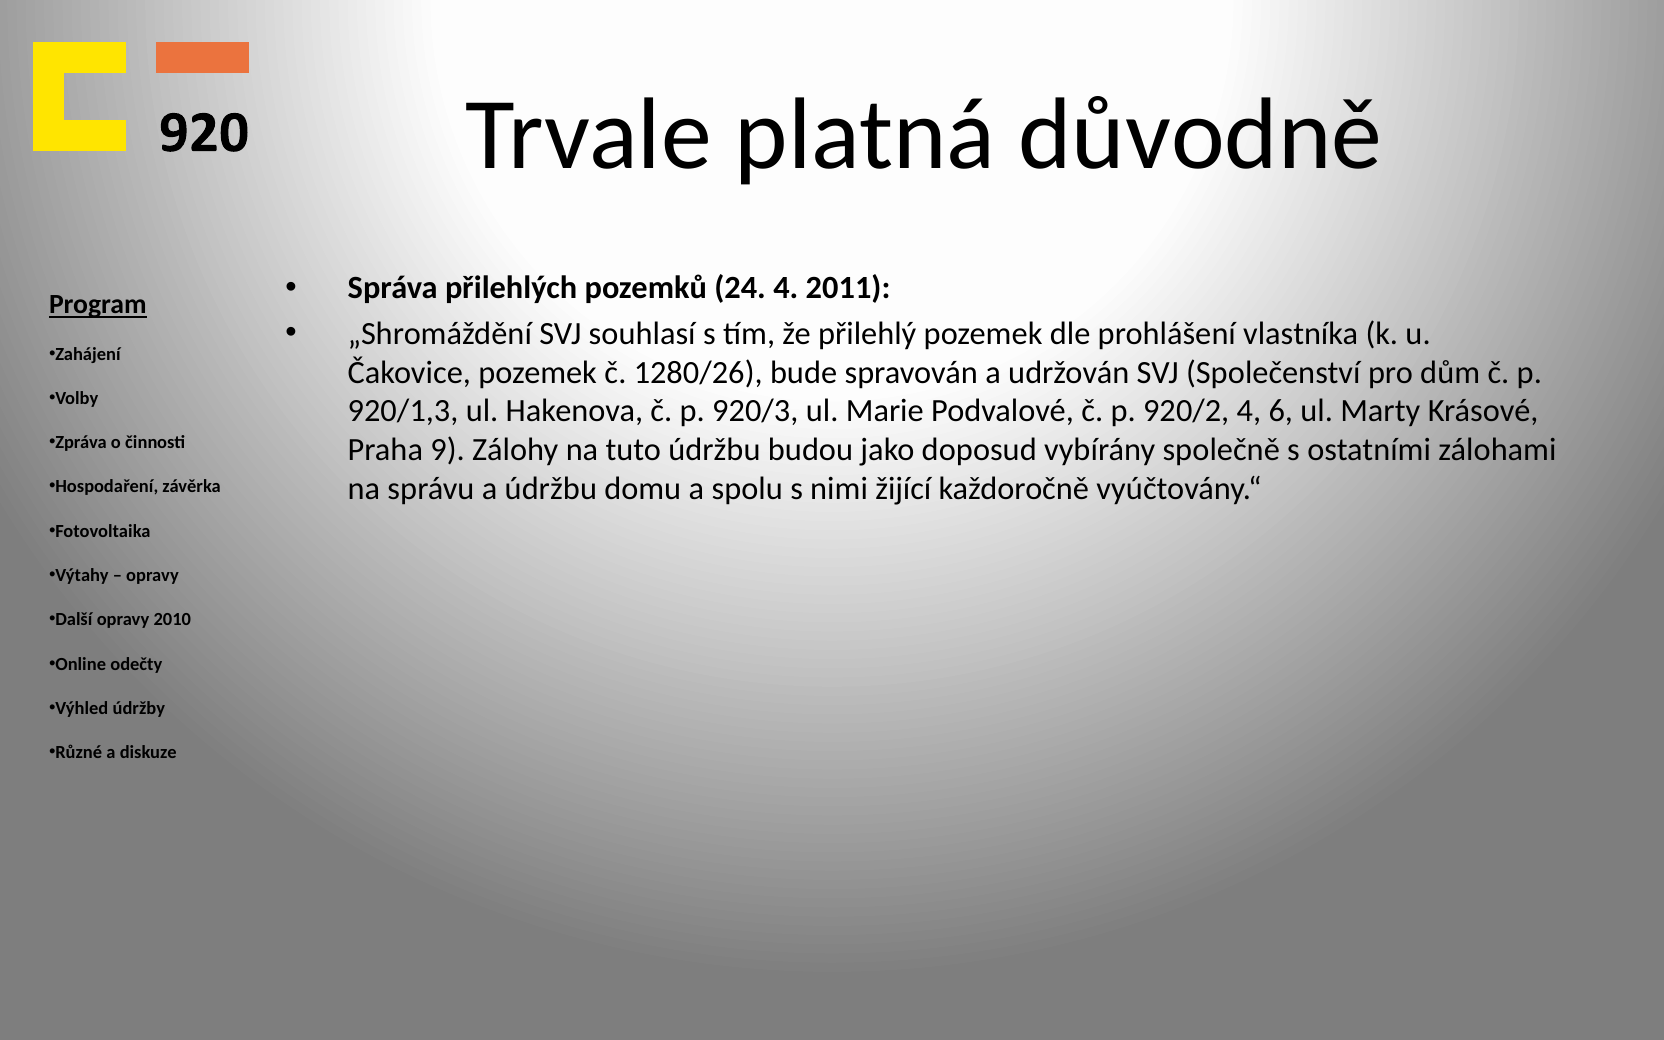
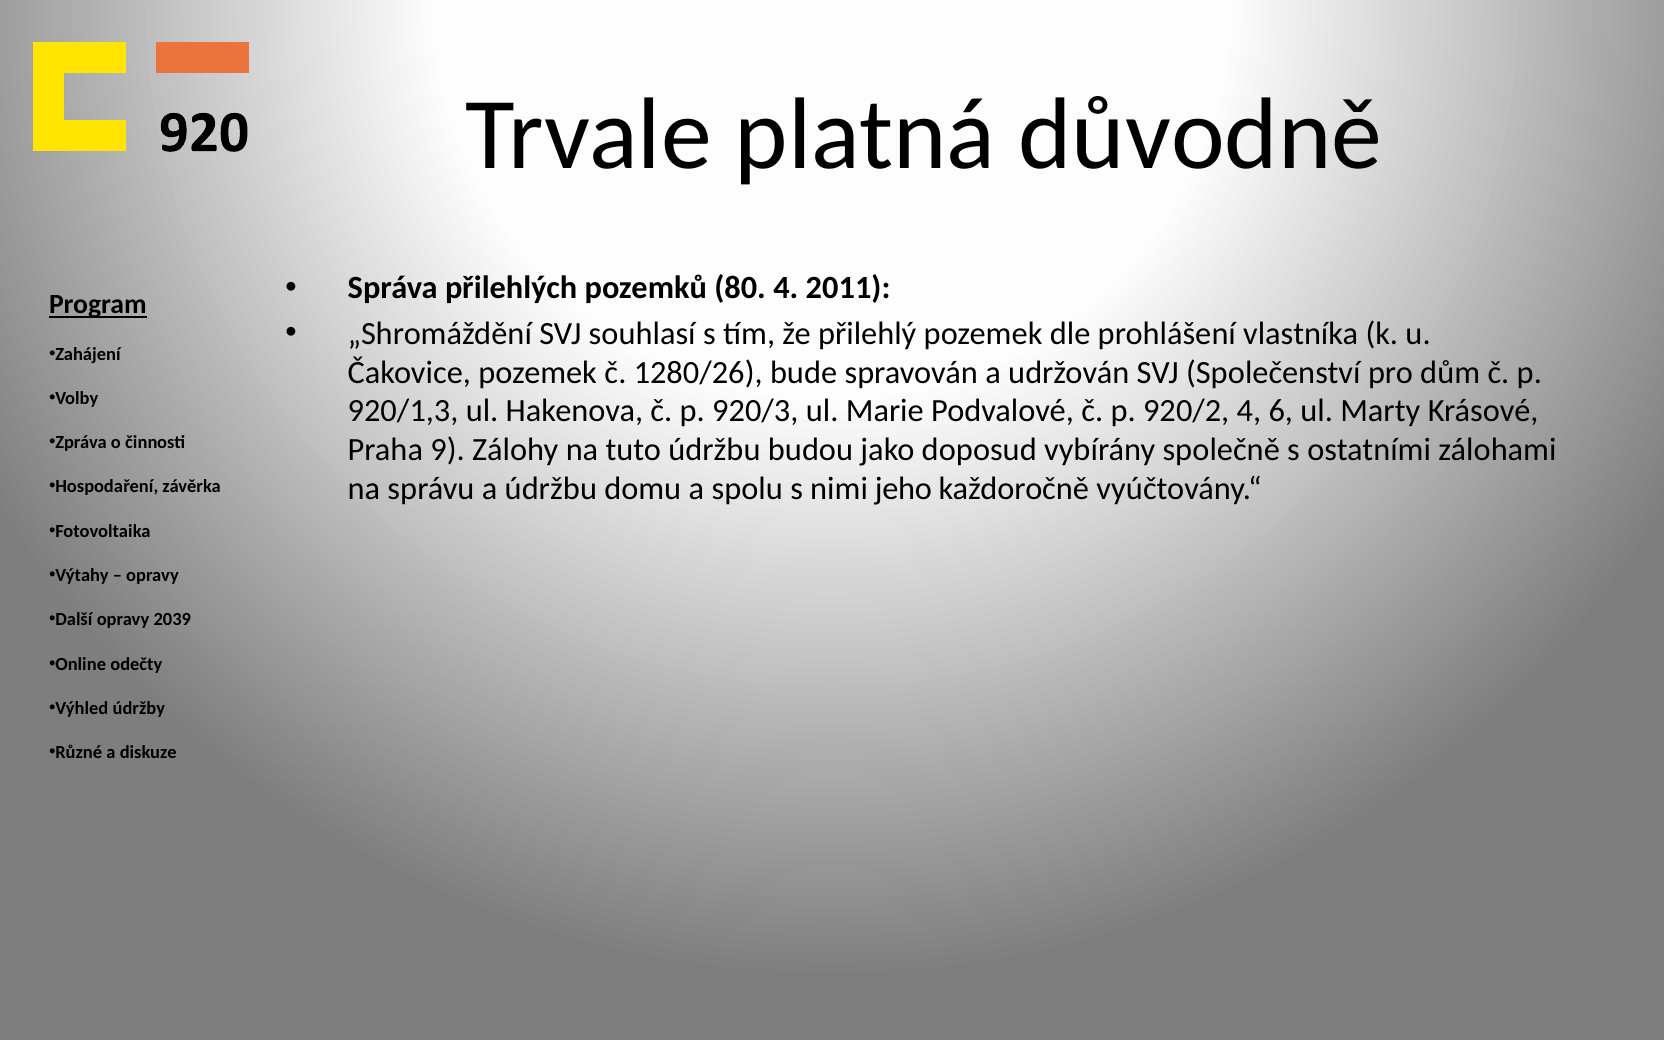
24: 24 -> 80 (740, 288)
žijící: žijící -> jeho (903, 489)
2010: 2010 -> 2039 (172, 620)
